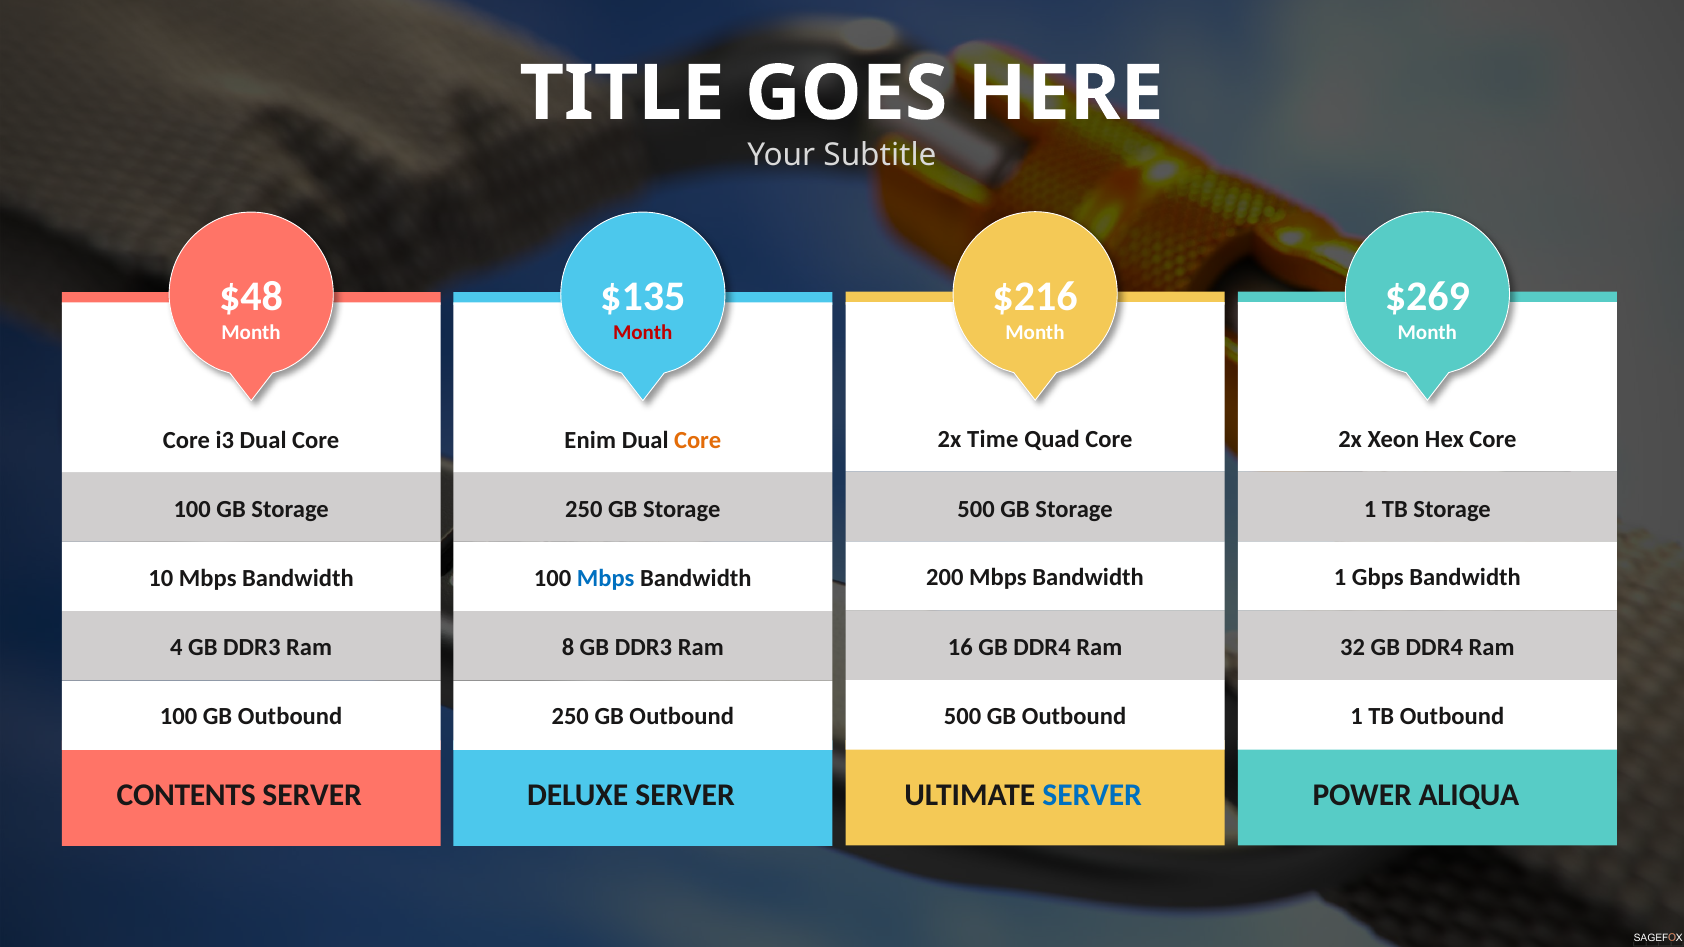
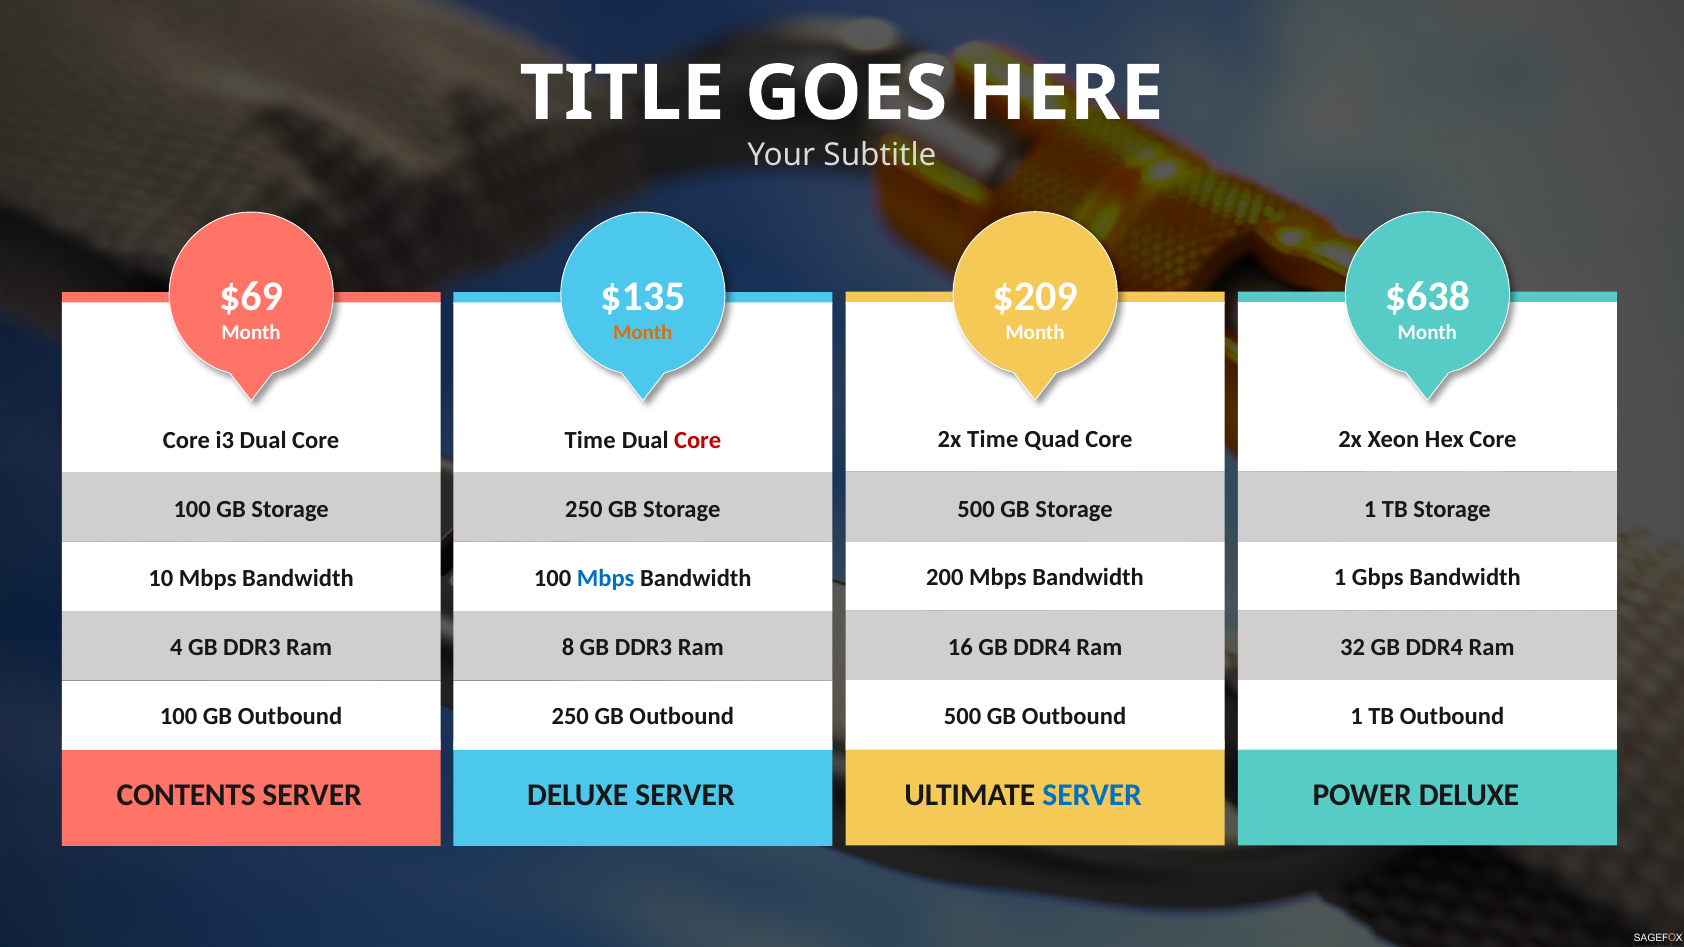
$216: $216 -> $209 (1035, 296)
$269: $269 -> $638 (1427, 296)
$48: $48 -> $69 (251, 297)
Month colour: red -> orange (643, 333)
Enim: Enim -> Time (590, 440)
Core colour: orange -> red (698, 440)
POWER ALIQUA: ALIQUA -> DELUXE (1469, 795)
